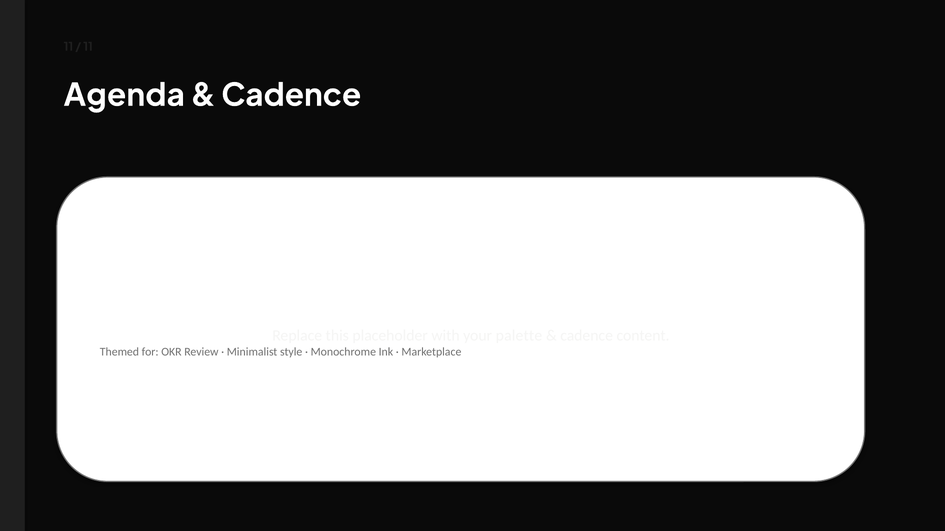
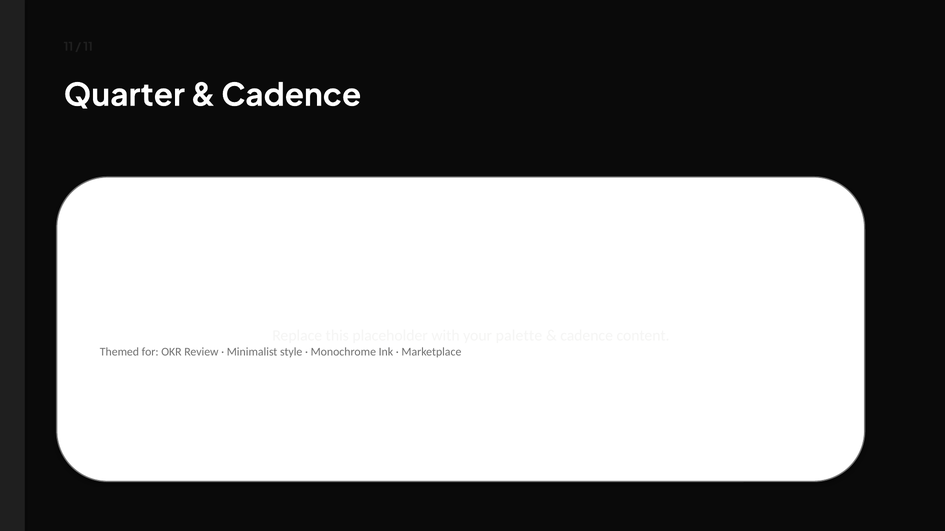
Agenda: Agenda -> Quarter (124, 95)
